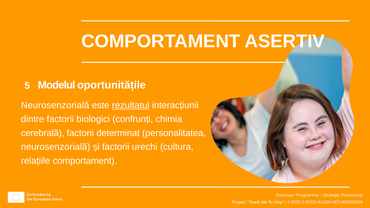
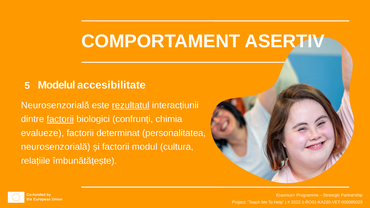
oportunitățile: oportunitățile -> accesibilitate (111, 85)
factorii underline: none -> present (60, 119)
cerebrală: cerebrală -> evalueze (43, 133)
urechi: urechi -> modul (145, 147)
relațiile comportament: comportament -> îmbunătățește (85, 161)
